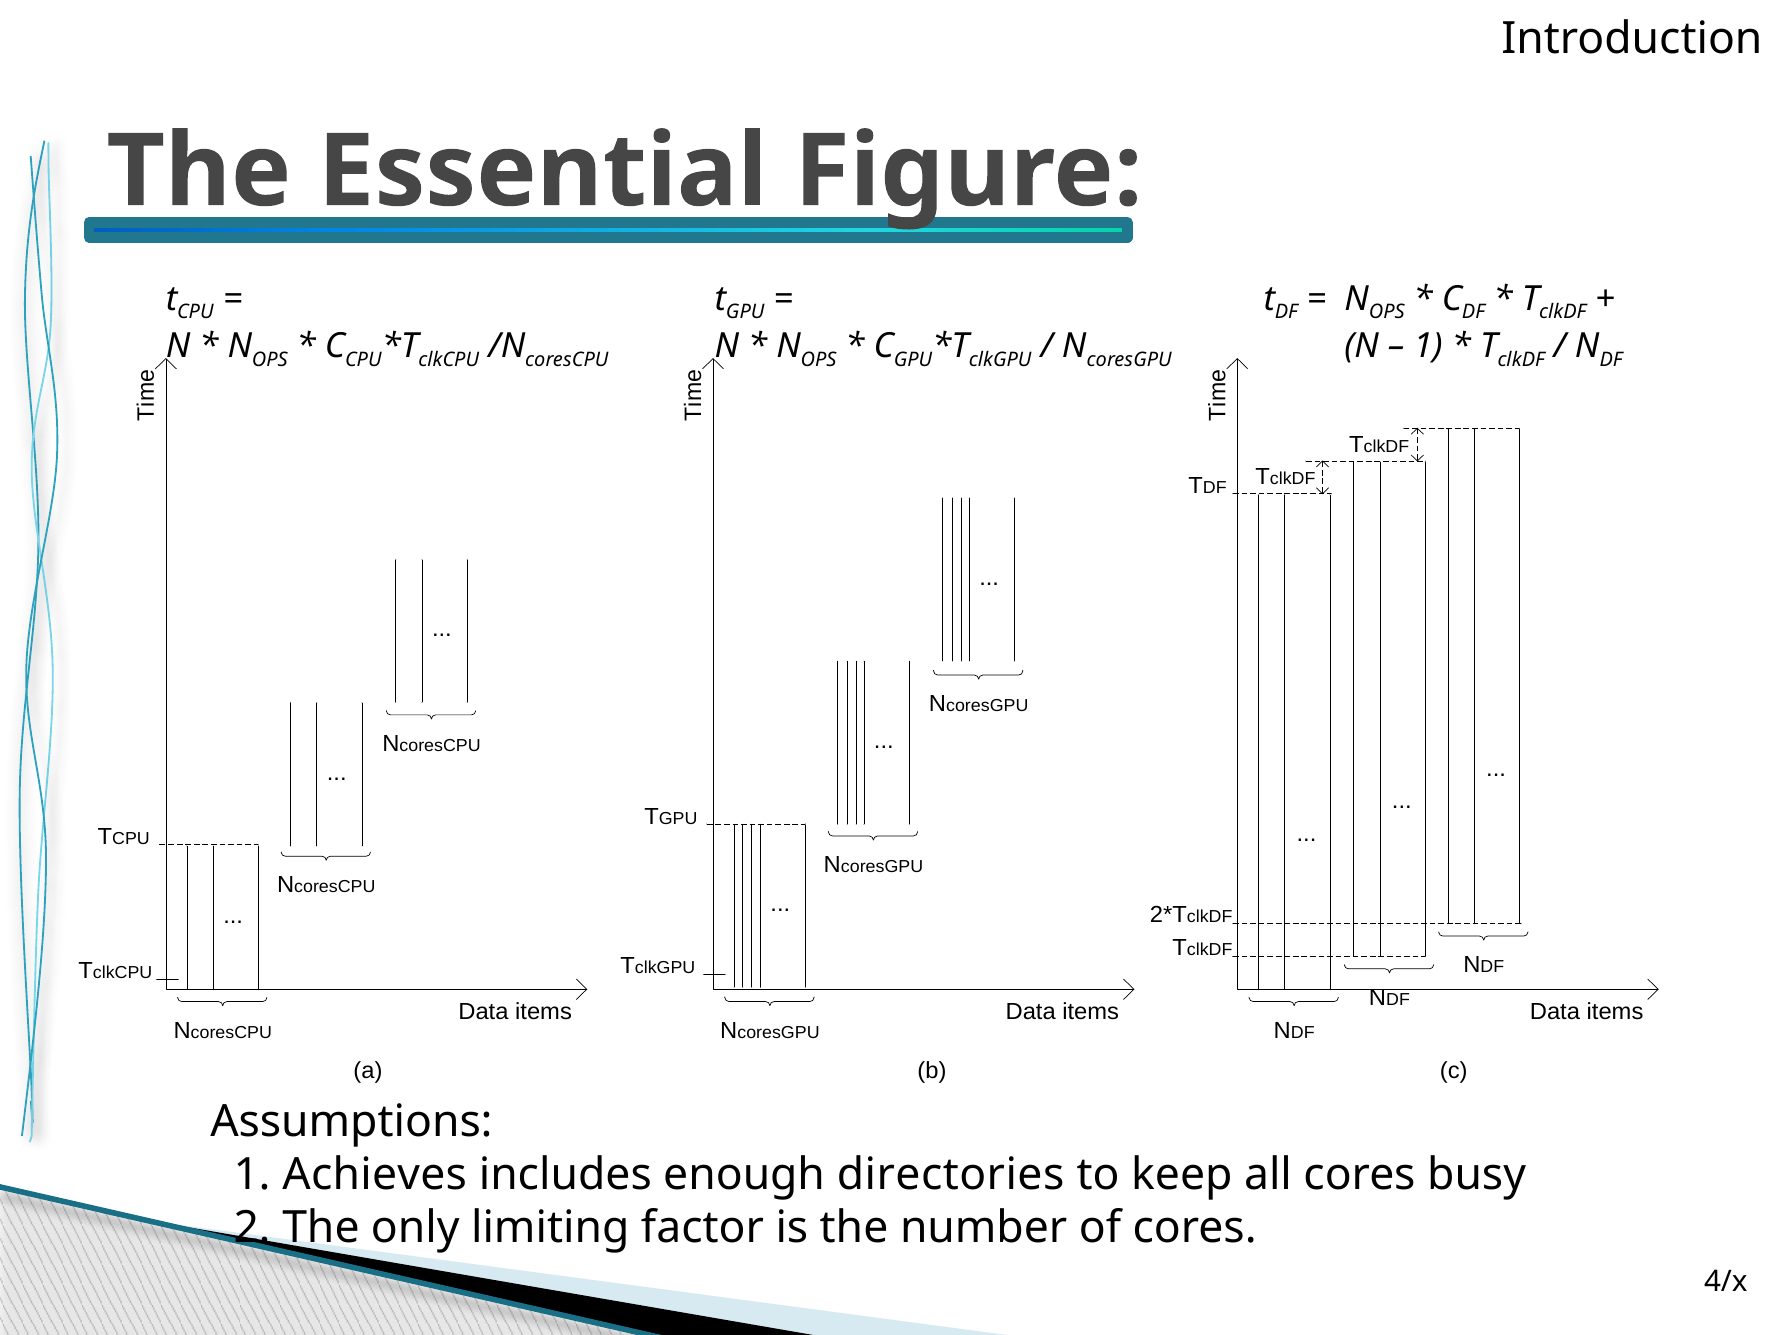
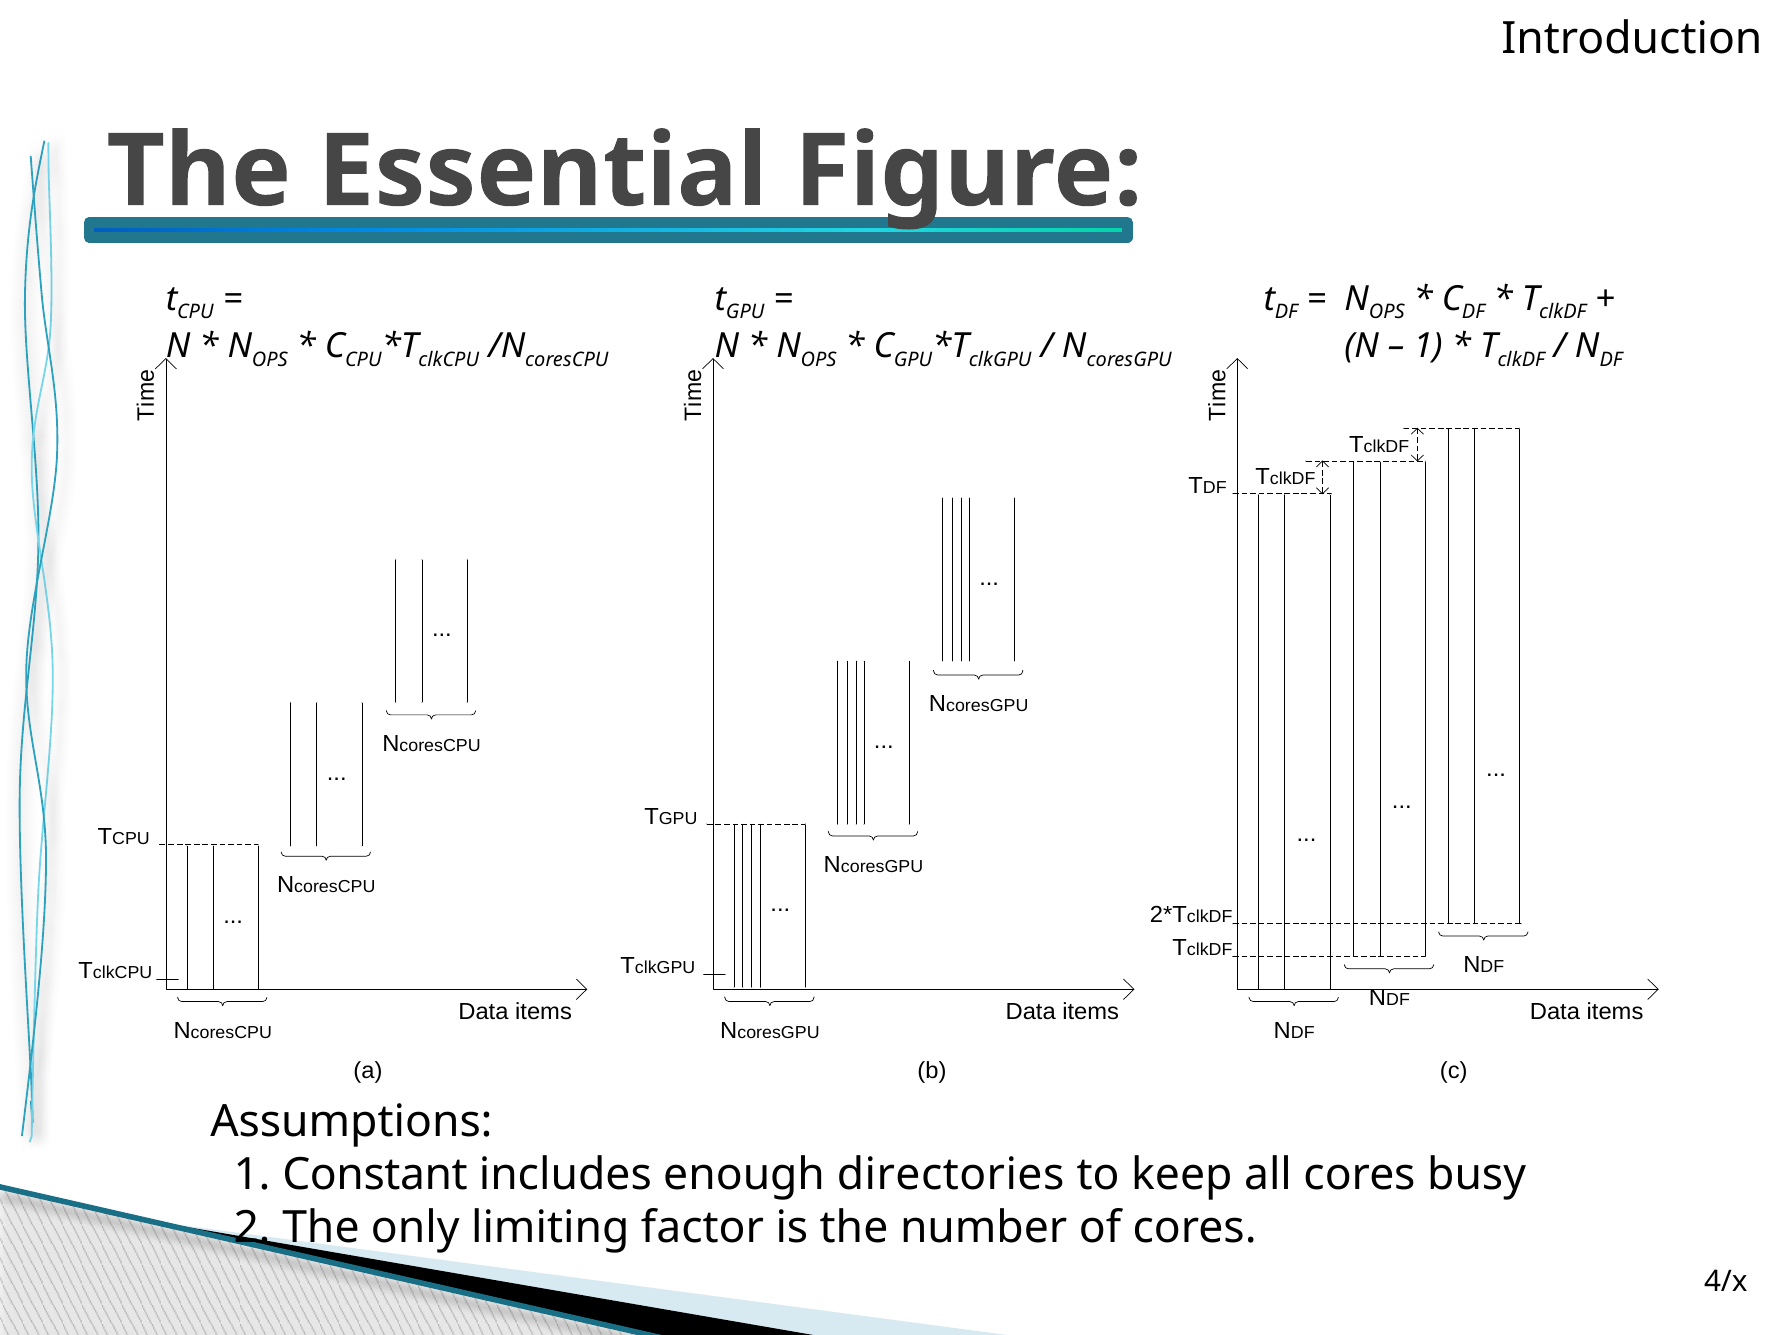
Achieves: Achieves -> Constant (375, 1175)
